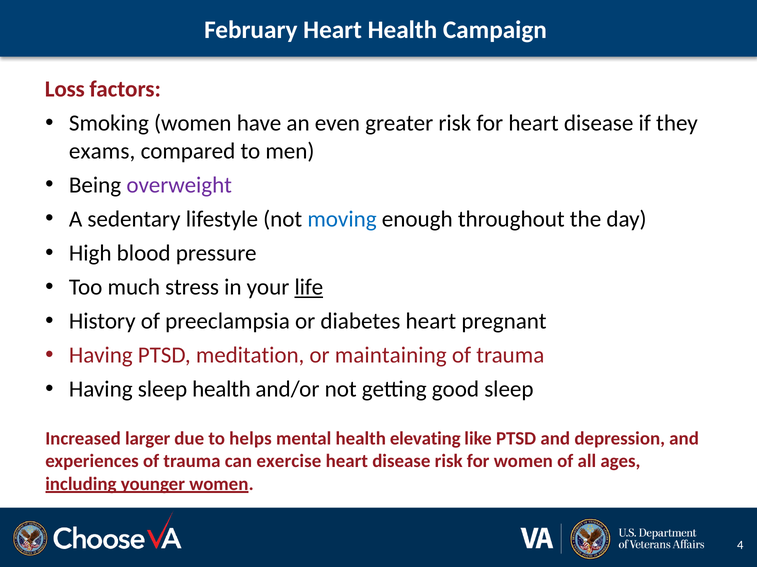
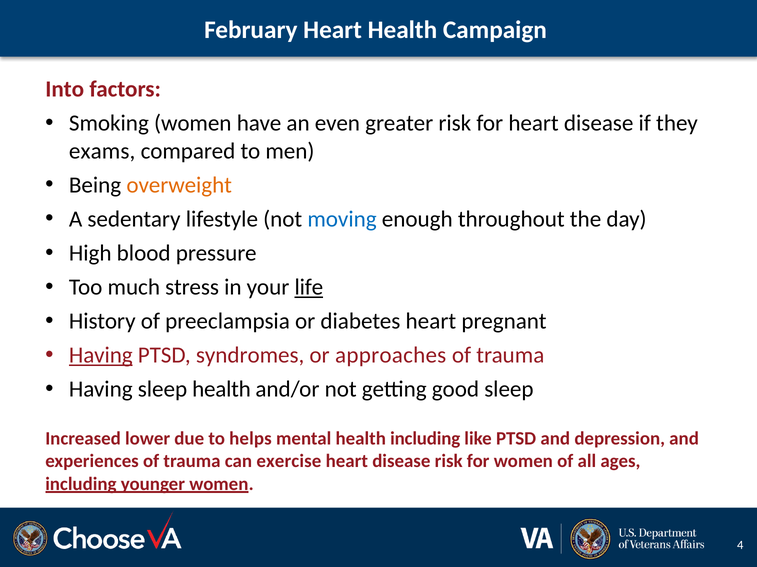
Loss: Loss -> Into (65, 89)
overweight colour: purple -> orange (179, 185)
Having underline: none -> present (101, 356)
meditation: meditation -> syndromes (250, 356)
maintaining: maintaining -> approaches (391, 356)
larger: larger -> lower (148, 439)
health elevating: elevating -> including (425, 439)
